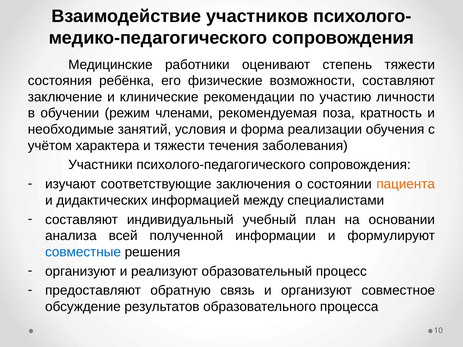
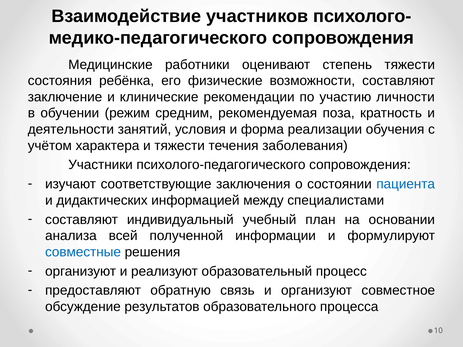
членами: членами -> средним (184, 113)
необходимые: необходимые -> деятельности (71, 129)
пациента colour: orange -> blue (406, 184)
